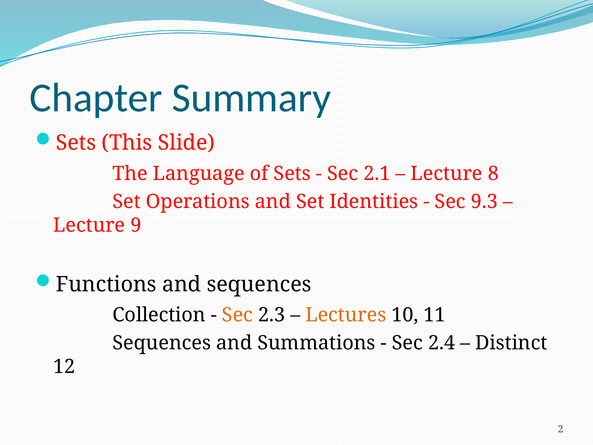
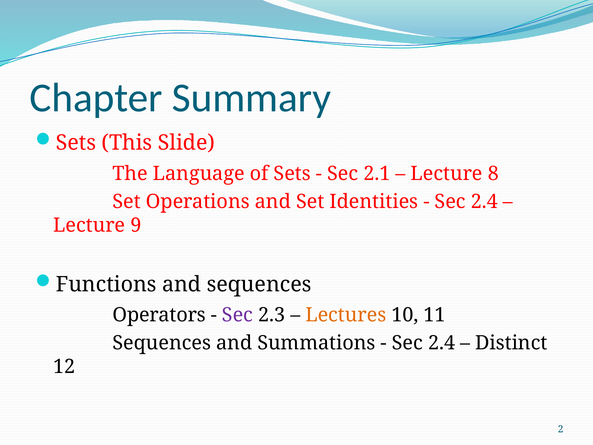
9.3: 9.3 -> 2.4 (484, 201)
Collection: Collection -> Operators (159, 315)
Sec colour: orange -> purple (238, 315)
